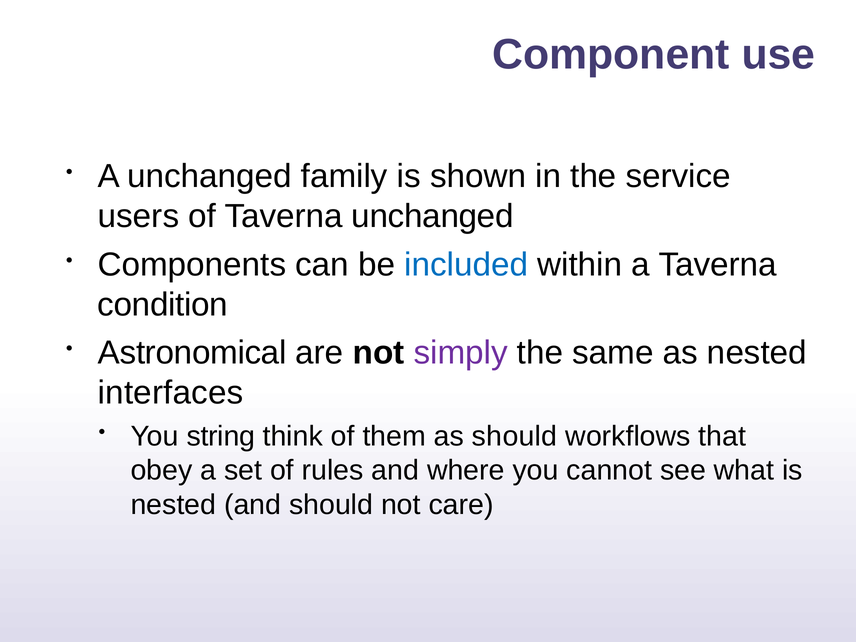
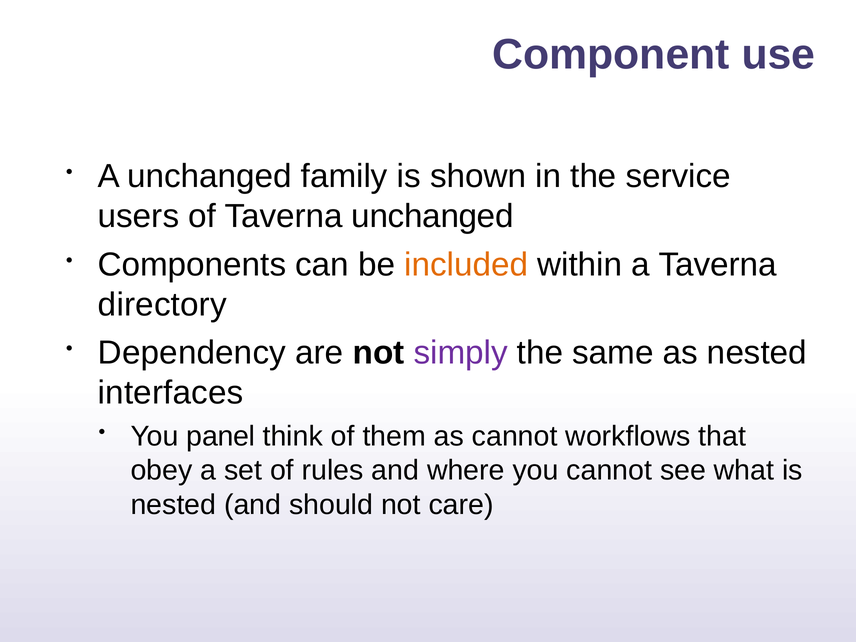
included colour: blue -> orange (466, 265)
condition: condition -> directory (162, 305)
Astronomical: Astronomical -> Dependency (192, 353)
string: string -> panel (221, 436)
as should: should -> cannot (515, 436)
